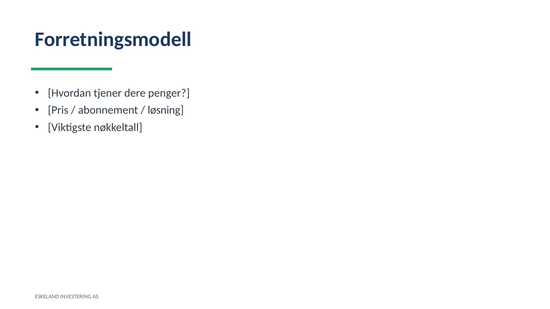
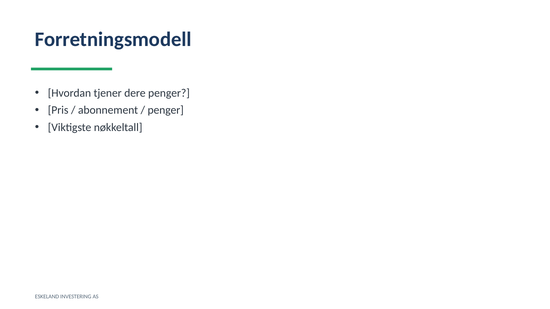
løsning: løsning -> penger (166, 110)
